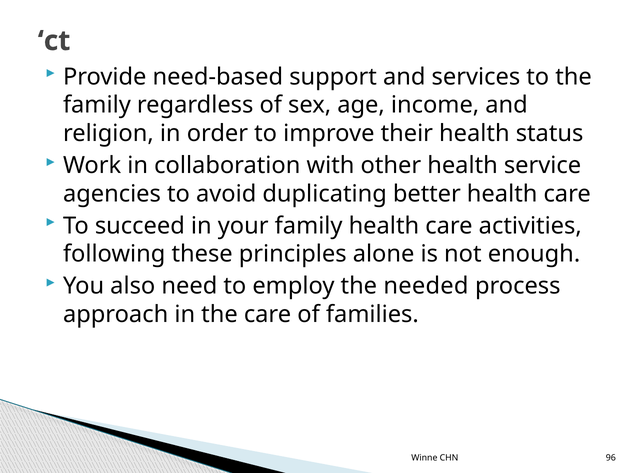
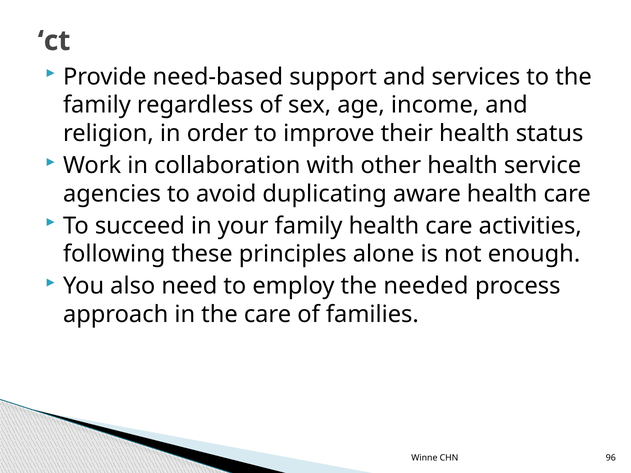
better: better -> aware (427, 194)
